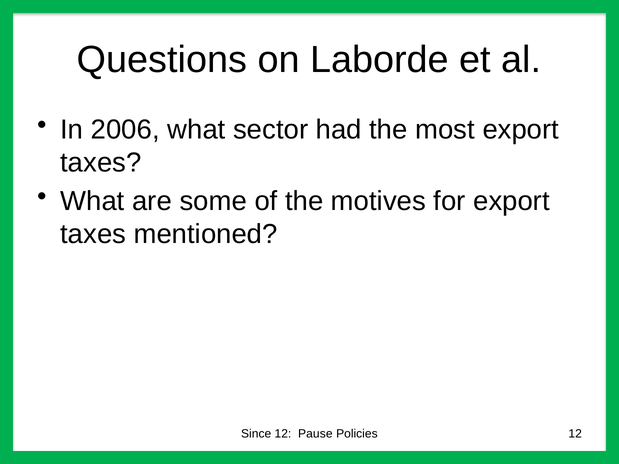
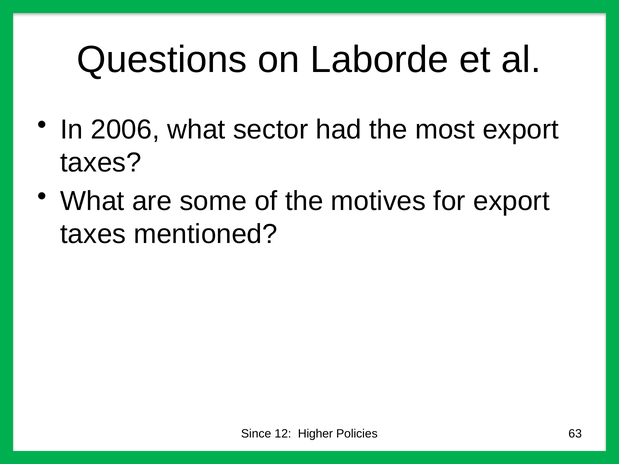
Pause: Pause -> Higher (315, 434)
Policies 12: 12 -> 63 (575, 434)
